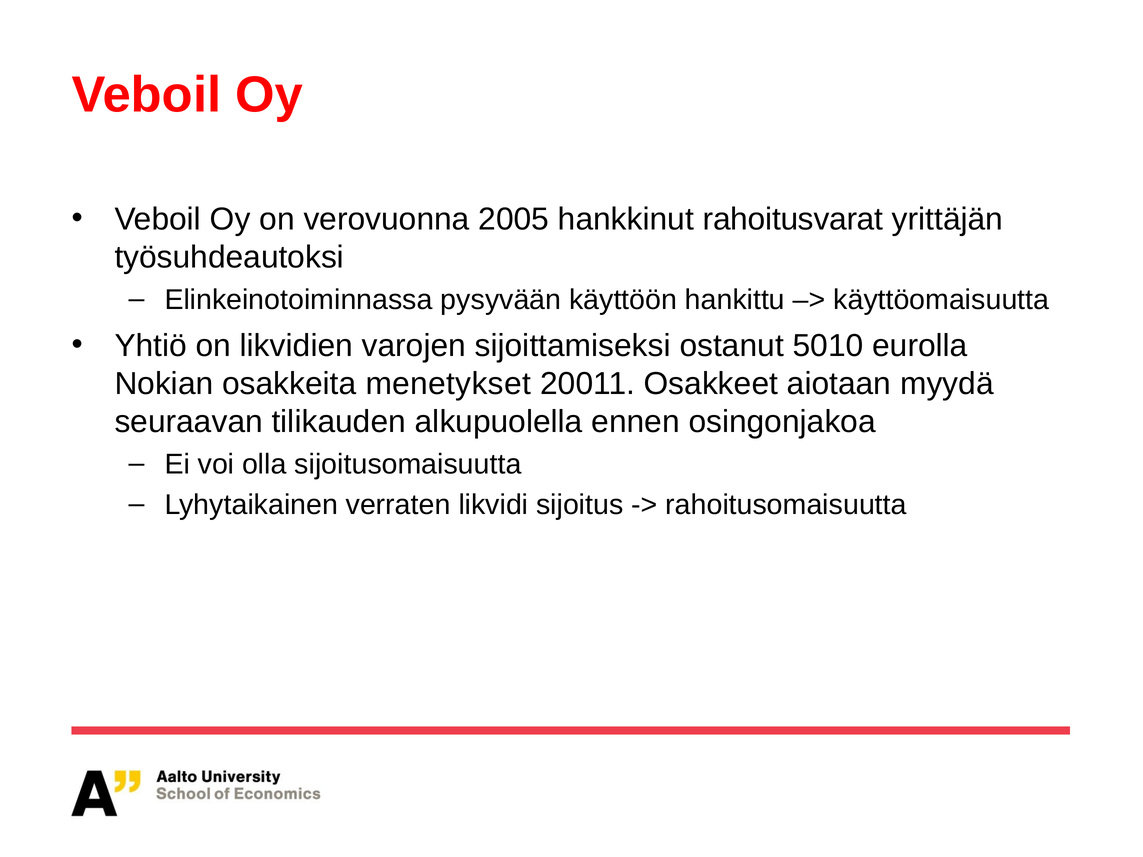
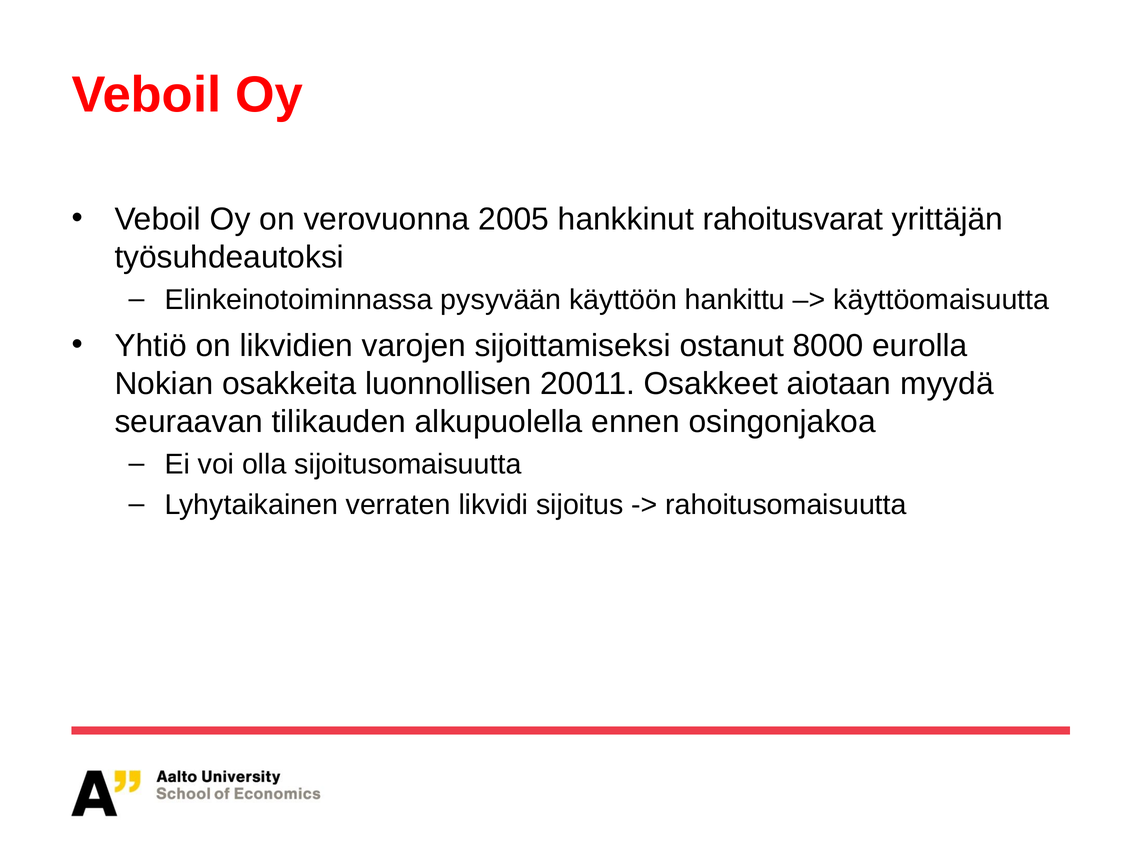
5010: 5010 -> 8000 (828, 346)
menetykset: menetykset -> luonnollisen (448, 384)
